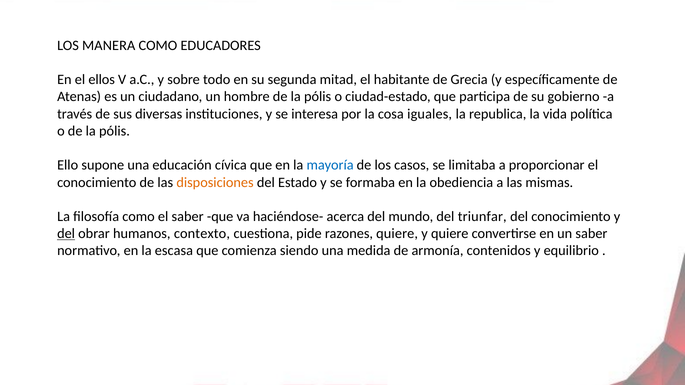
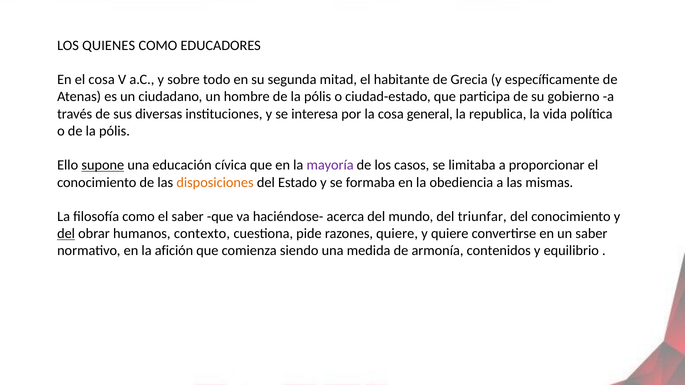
MANERA: MANERA -> QUIENES (109, 45)
el ellos: ellos -> cosa (102, 80)
iguales: iguales -> general (430, 114)
supone underline: none -> present (103, 165)
mayoría colour: blue -> purple (330, 165)
escasa: escasa -> afición (174, 251)
